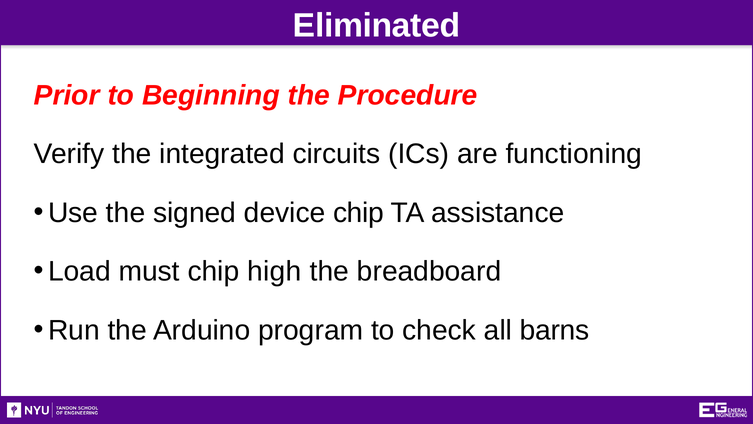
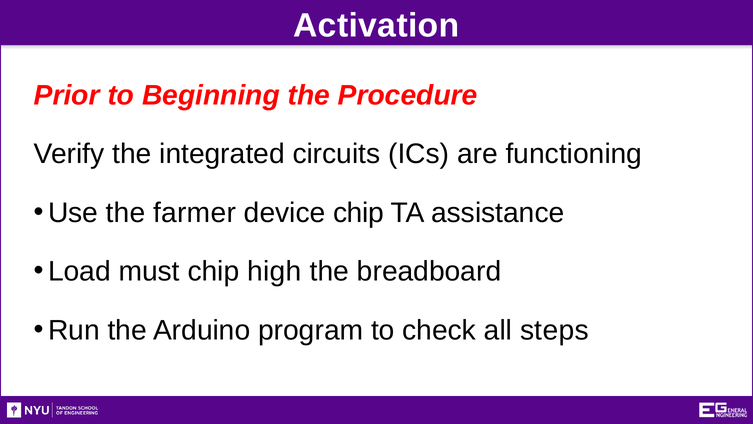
Eliminated: Eliminated -> Activation (376, 25)
signed: signed -> farmer (194, 213)
barns: barns -> steps (554, 330)
